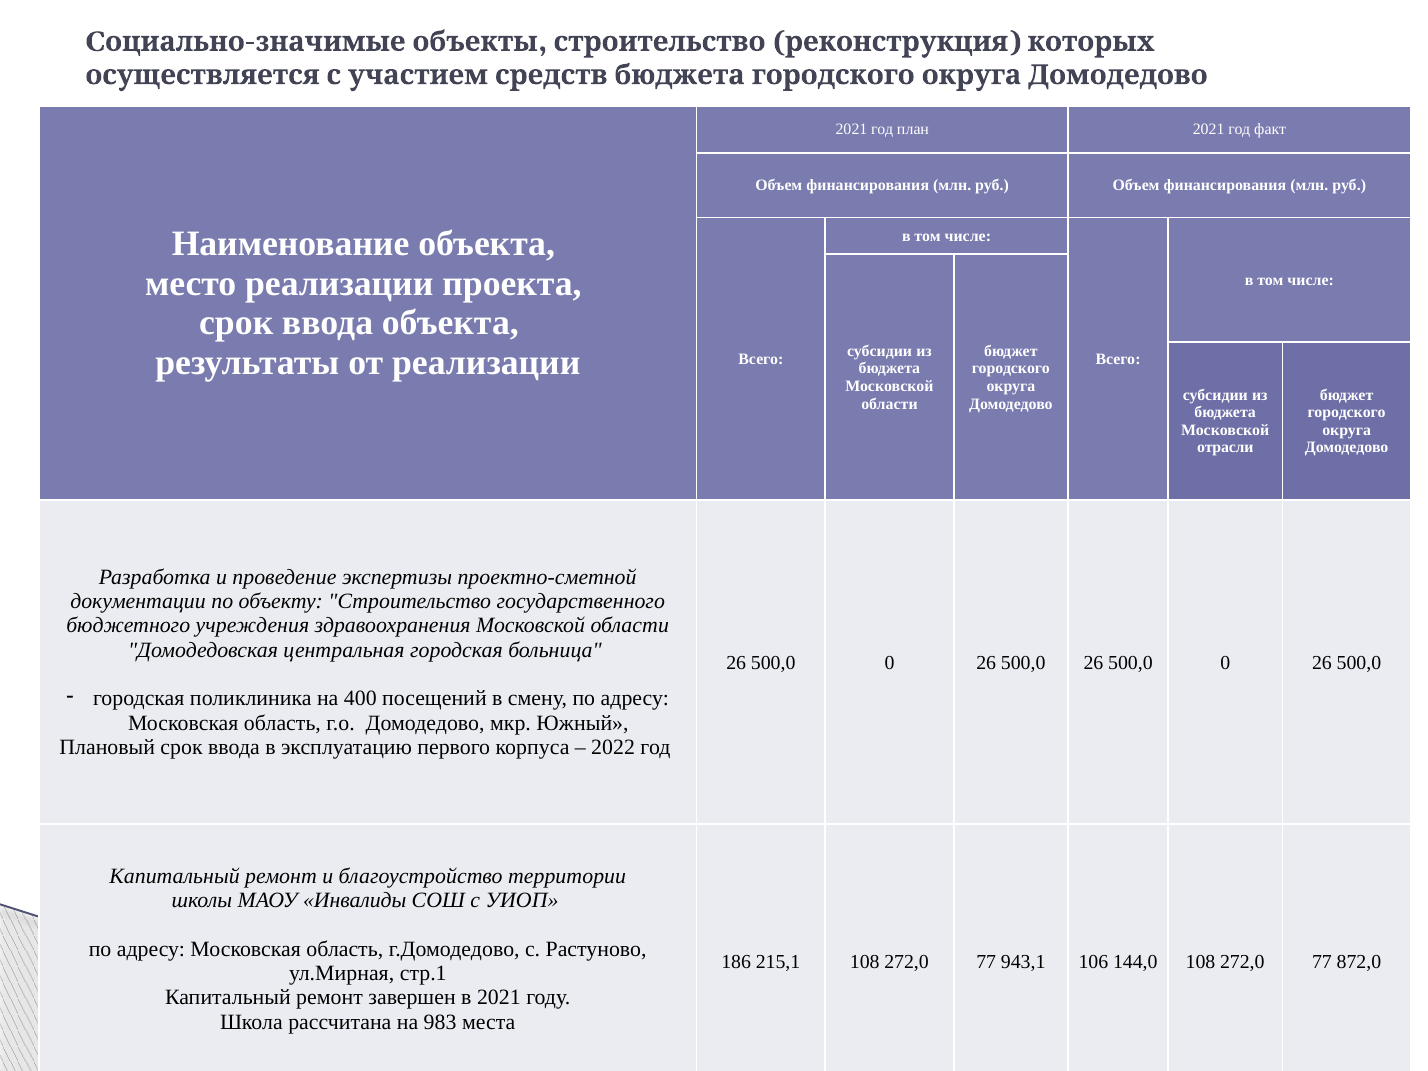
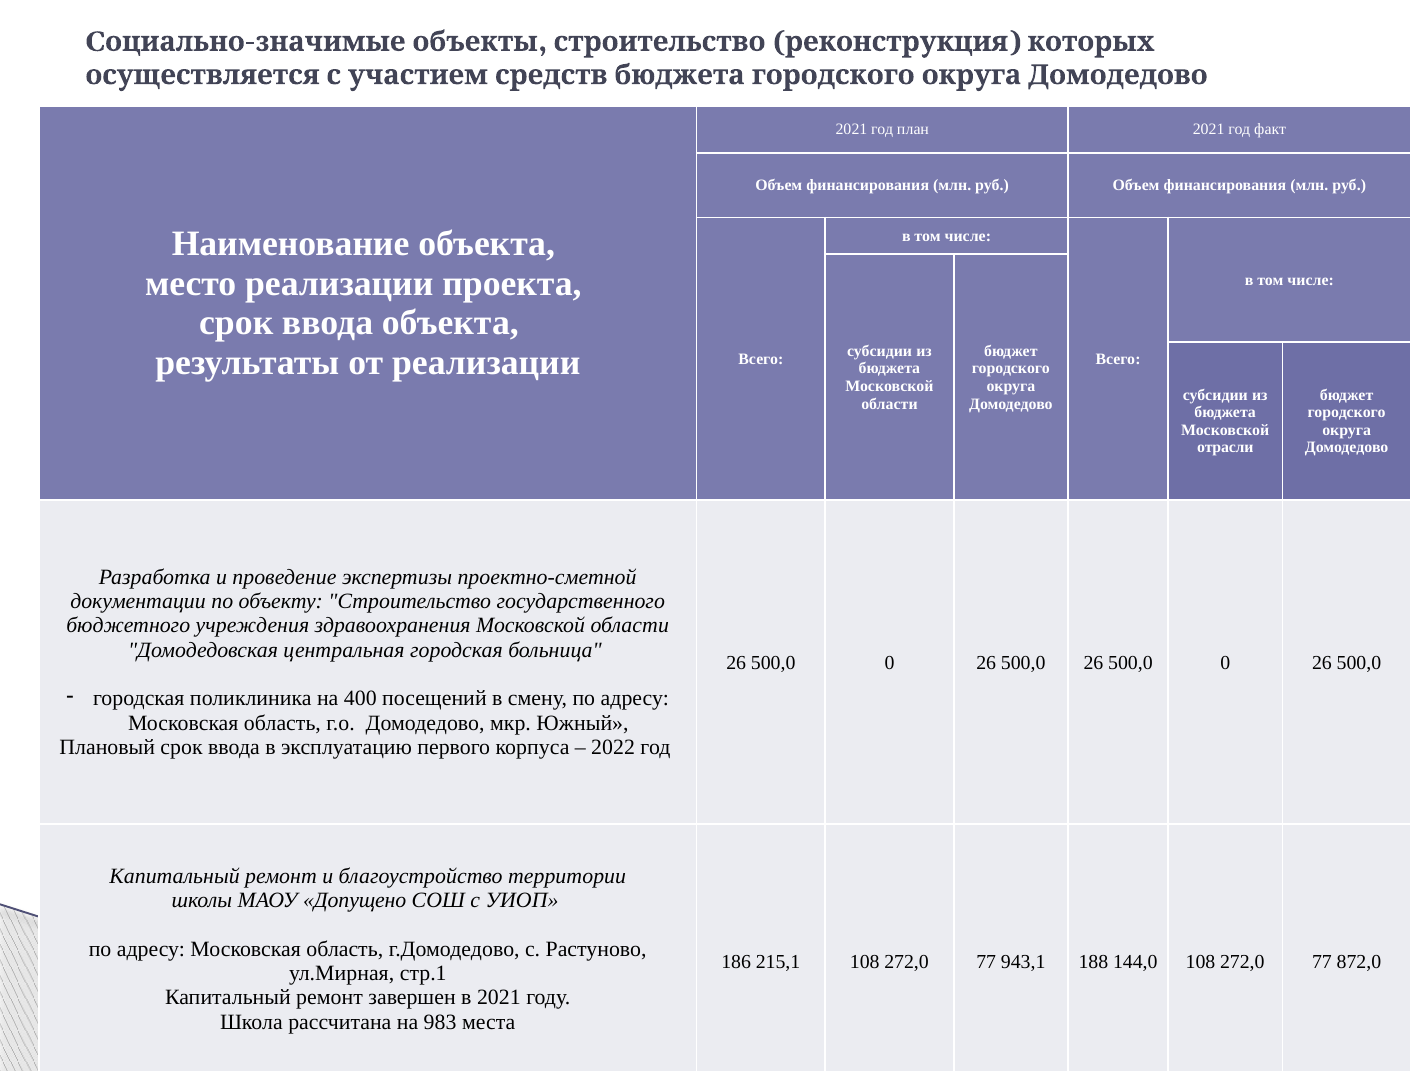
Инвалиды: Инвалиды -> Допущено (355, 900)
106: 106 -> 188 (1093, 962)
